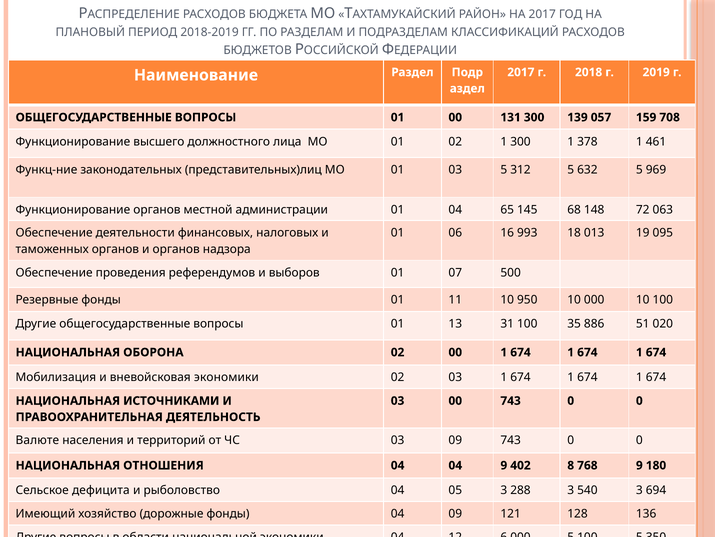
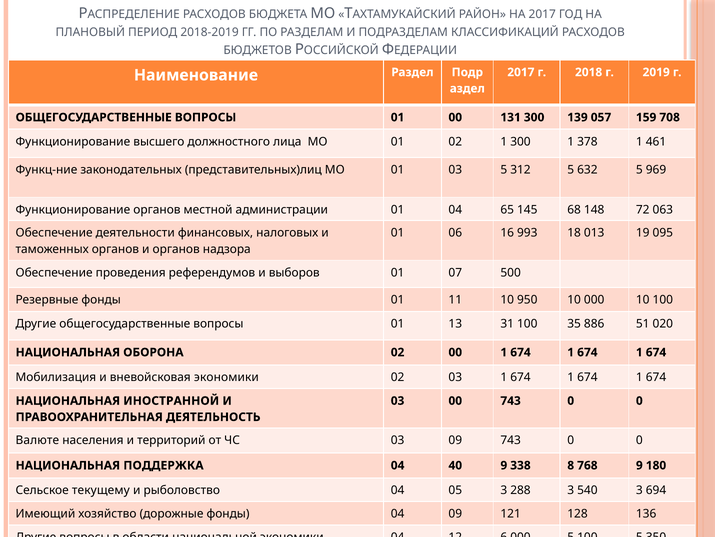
ИСТОЧНИКАМИ: ИСТОЧНИКАМИ -> ИНОСТРАННОЙ (171, 400)
ОТНОШЕНИЯ: ОТНОШЕНИЯ -> ПОДДЕРЖКА (163, 465)
04 04: 04 -> 40 (455, 465)
402: 402 -> 338 (520, 465)
дефицита: дефицита -> текущему (101, 490)
